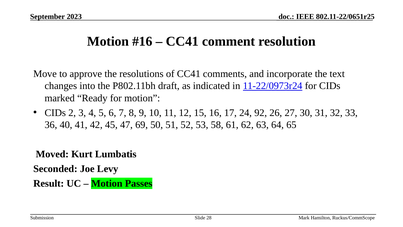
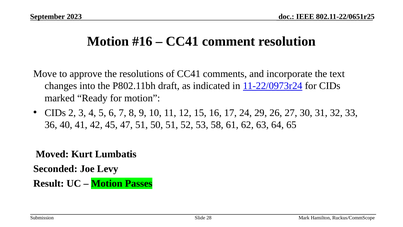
92: 92 -> 29 (261, 113)
47 69: 69 -> 51 (142, 125)
